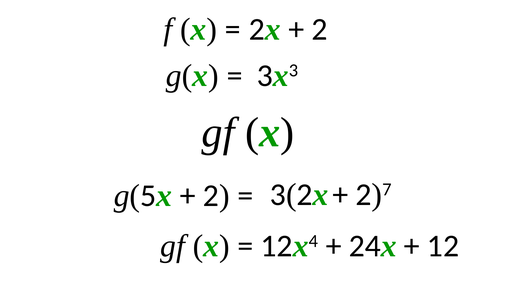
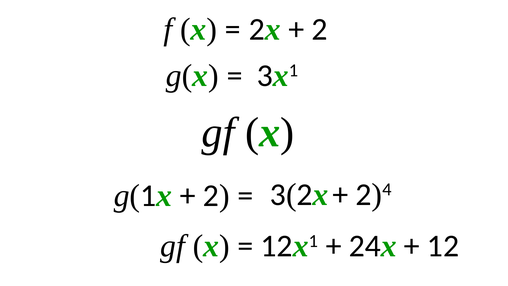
3: 3 -> 1 (293, 71)
5: 5 -> 1 (148, 196)
7: 7 -> 4 (387, 189)
12 x 4: 4 -> 1 (313, 241)
